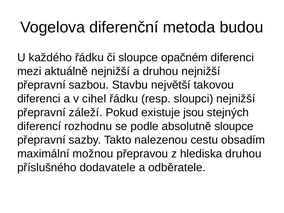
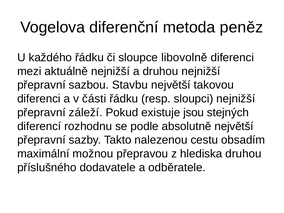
budou: budou -> peněz (241, 27)
opačném: opačném -> libovolně (184, 58)
cihel: cihel -> části (94, 99)
absolutně sloupce: sloupce -> největší (234, 126)
